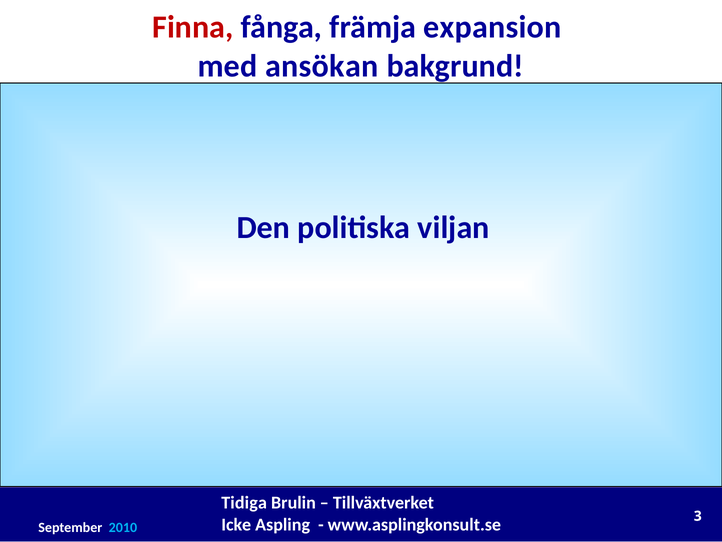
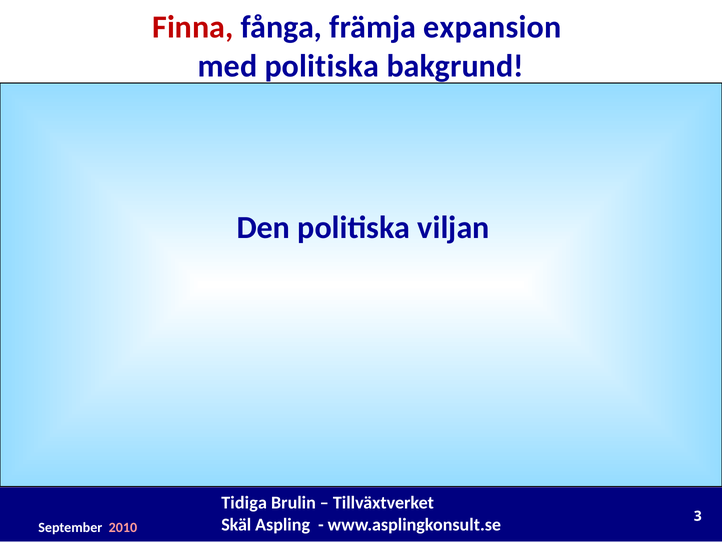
med ansökan: ansökan -> politiska (322, 66)
Icke: Icke -> Skäl (236, 524)
2010 colour: light blue -> pink (123, 527)
